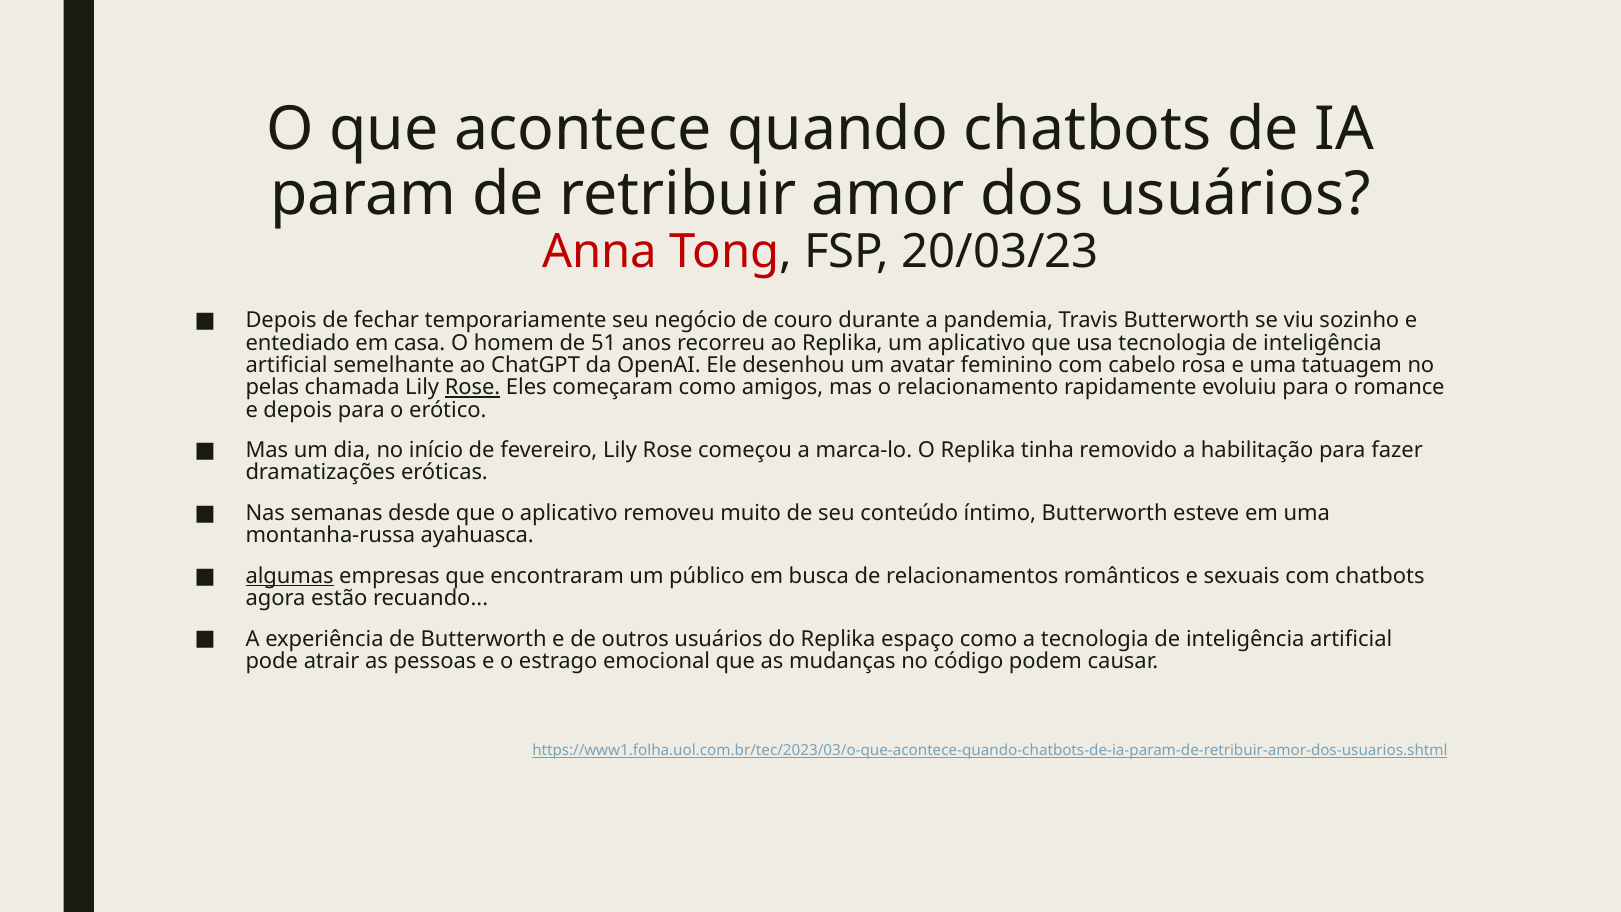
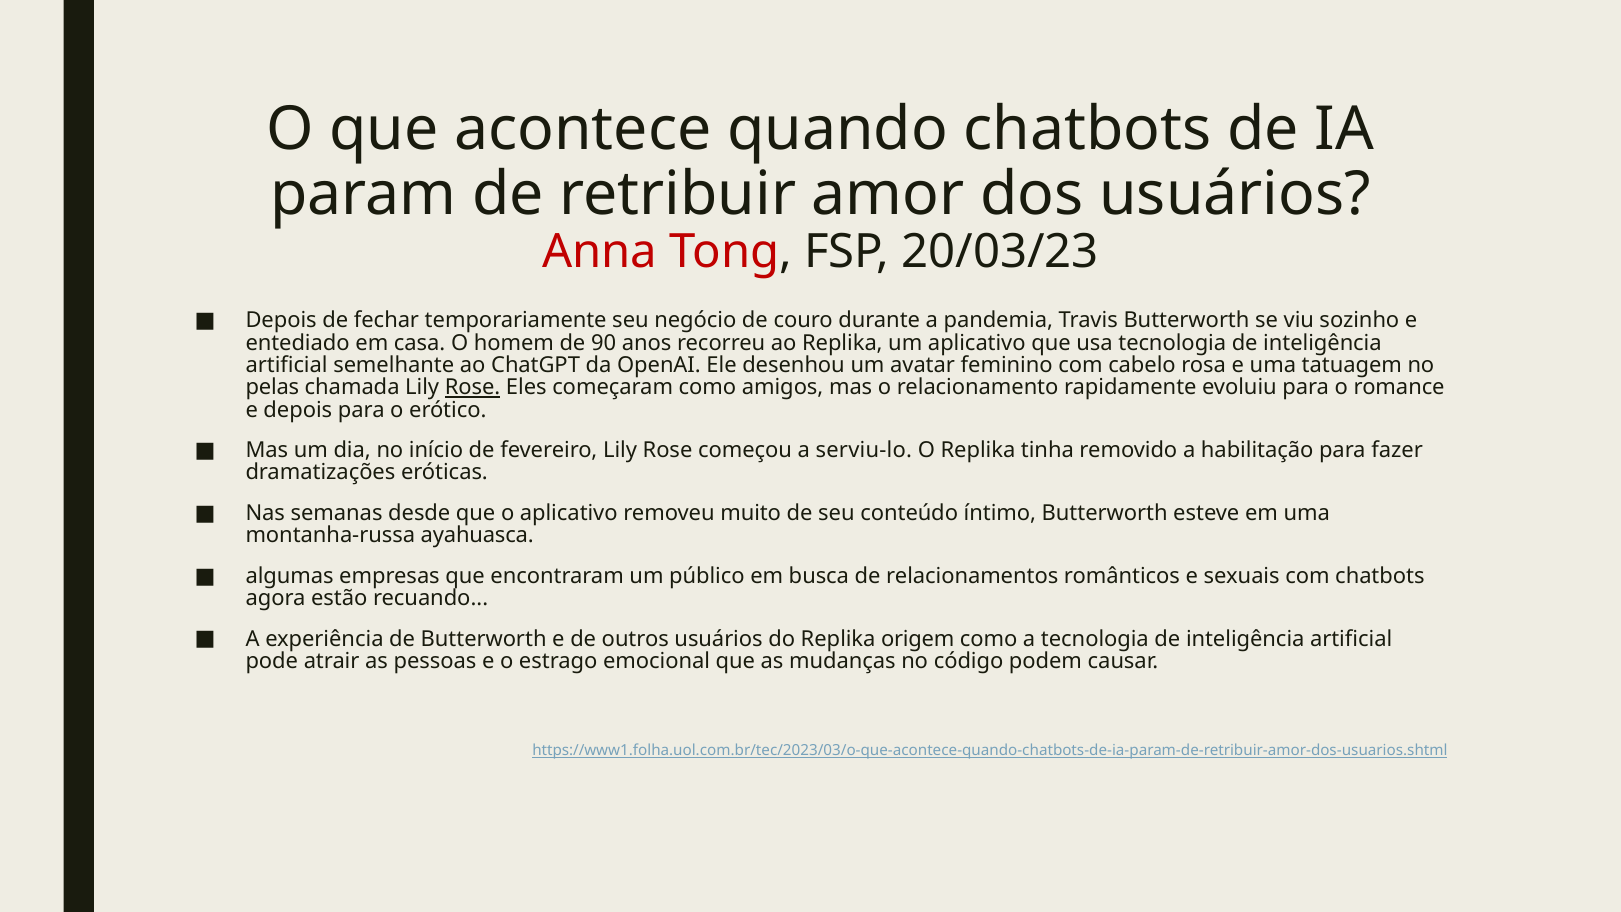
51: 51 -> 90 (604, 343)
marca-lo: marca-lo -> serviu-lo (864, 450)
algumas underline: present -> none (290, 576)
espaço: espaço -> origem (918, 639)
